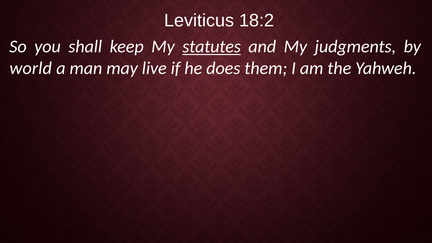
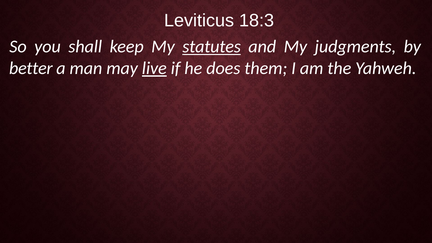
18:2: 18:2 -> 18:3 (257, 20)
world: world -> better (31, 68)
live underline: none -> present (154, 68)
